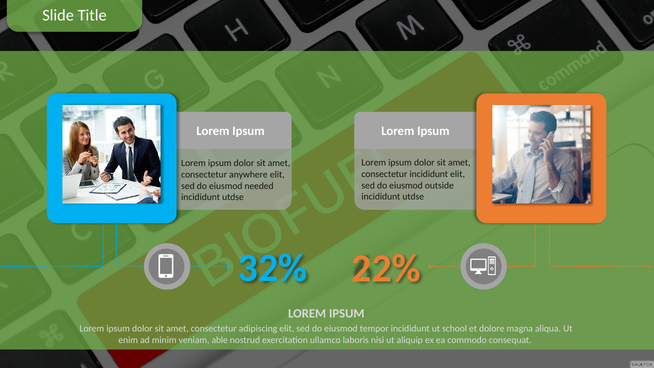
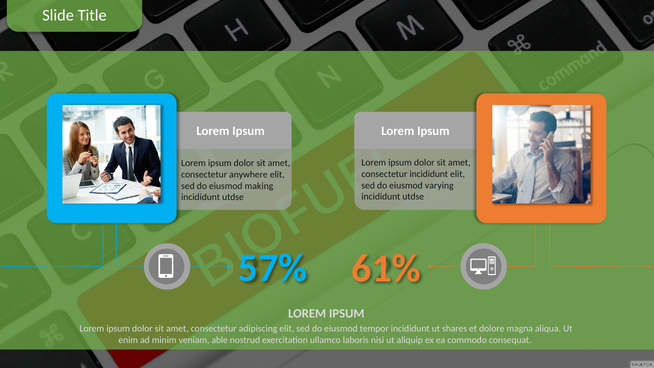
outside: outside -> varying (439, 185)
needed: needed -> making (259, 186)
32%: 32% -> 57% (273, 268)
22%: 22% -> 61% (386, 268)
school: school -> shares (455, 328)
